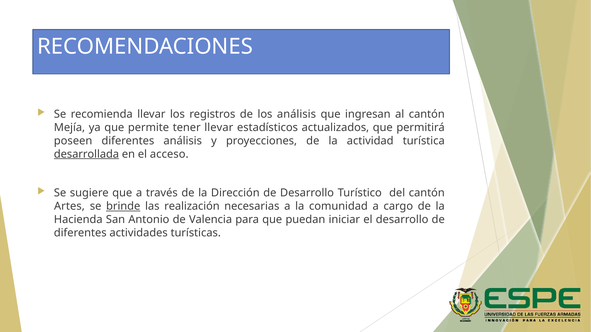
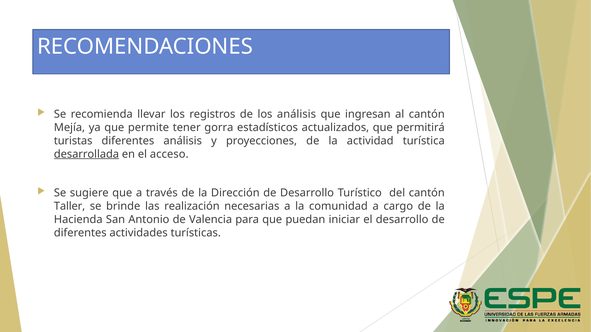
tener llevar: llevar -> gorra (219, 128)
poseen: poseen -> turistas (73, 141)
Artes: Artes -> Taller (70, 206)
brinde underline: present -> none (123, 206)
